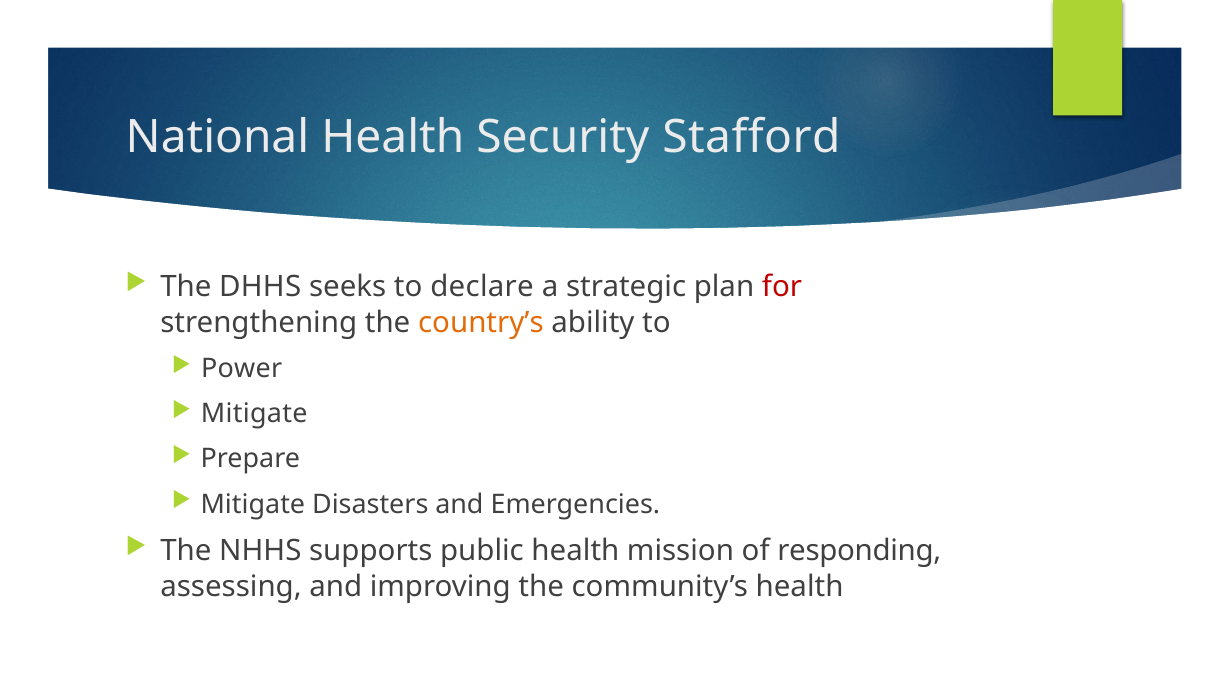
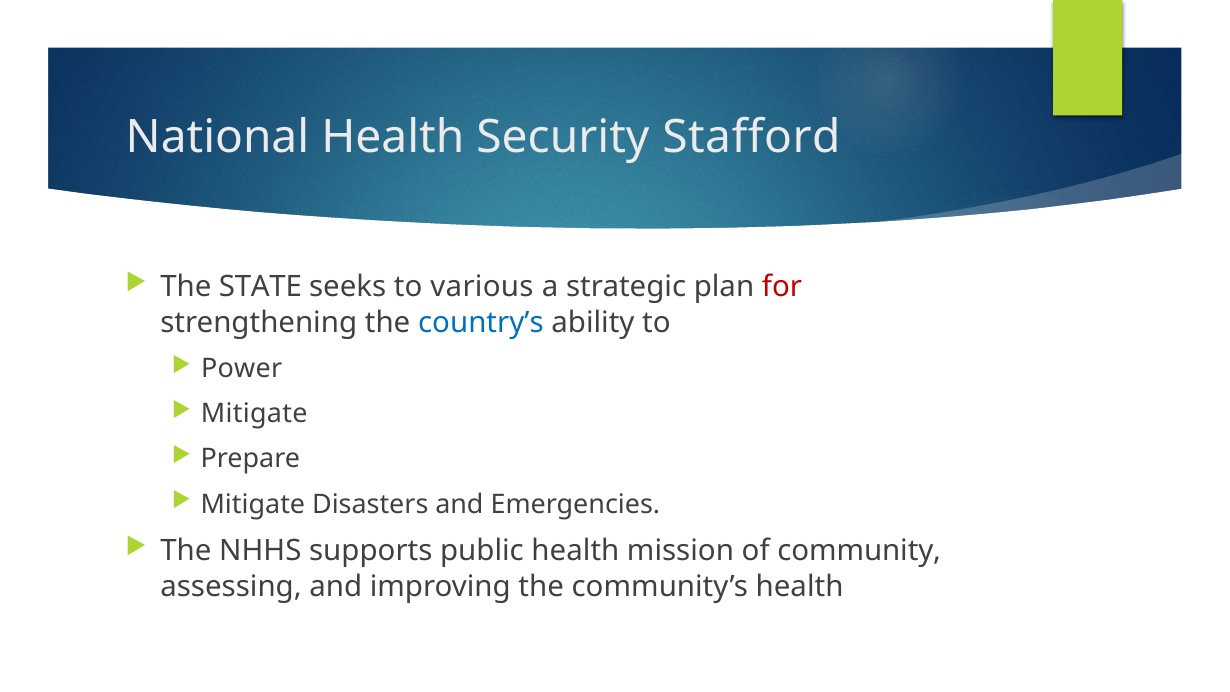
DHHS: DHHS -> STATE (260, 287)
declare: declare -> various (482, 287)
country’s colour: orange -> blue (481, 322)
responding: responding -> community (859, 551)
